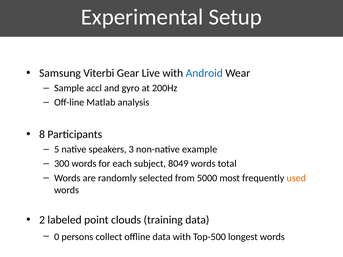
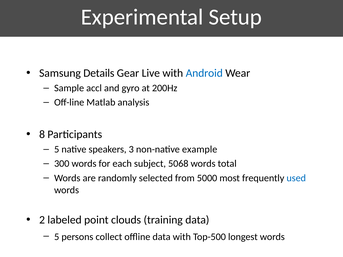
Viterbi: Viterbi -> Details (99, 73)
8049: 8049 -> 5068 (178, 164)
used colour: orange -> blue (296, 178)
0: 0 -> 5 (57, 237)
